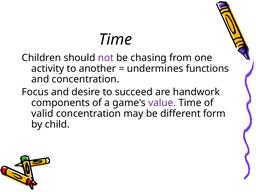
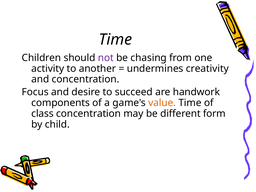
functions: functions -> creativity (207, 69)
value colour: purple -> orange (162, 103)
valid: valid -> class (42, 114)
